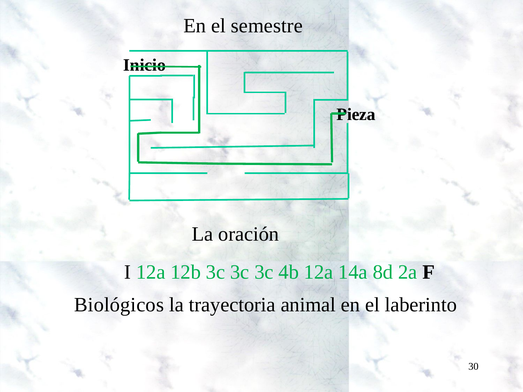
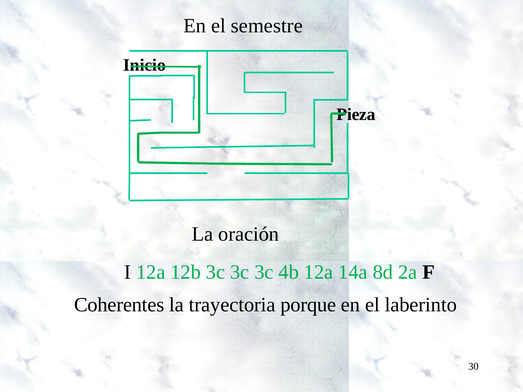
Biológicos: Biológicos -> Coherentes (119, 305)
animal: animal -> porque (308, 305)
